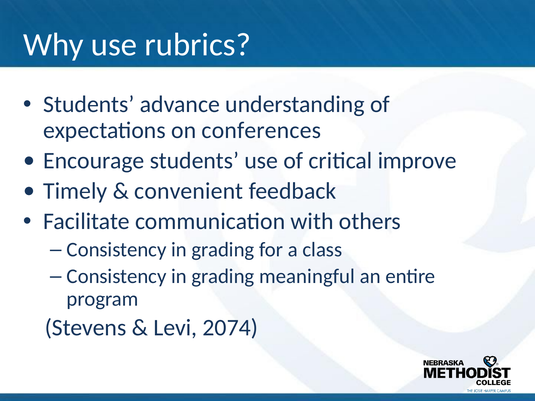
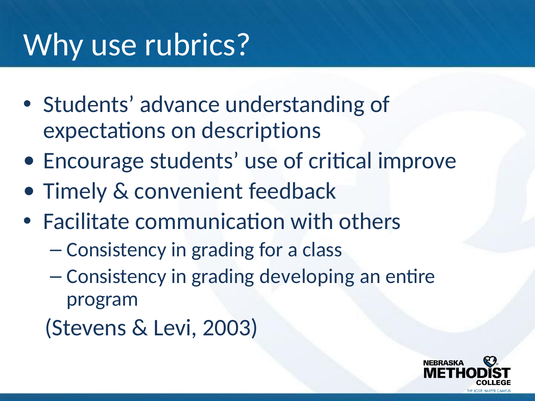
conferences: conferences -> descriptions (261, 130)
meaningful: meaningful -> developing (307, 277)
2074: 2074 -> 2003 (230, 328)
